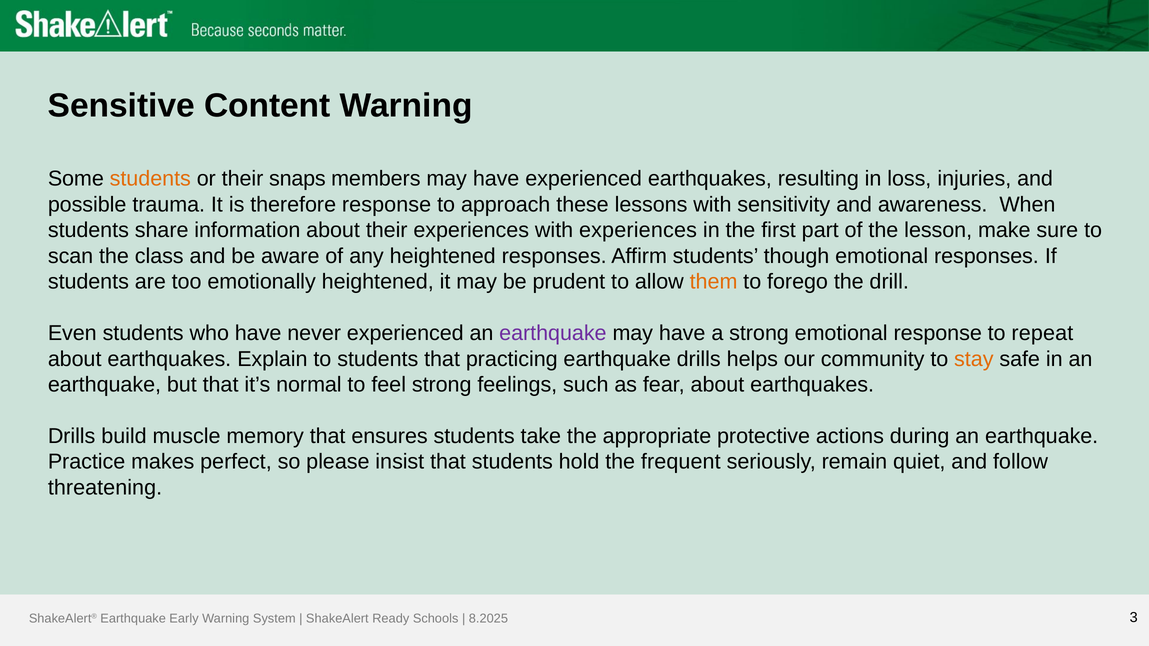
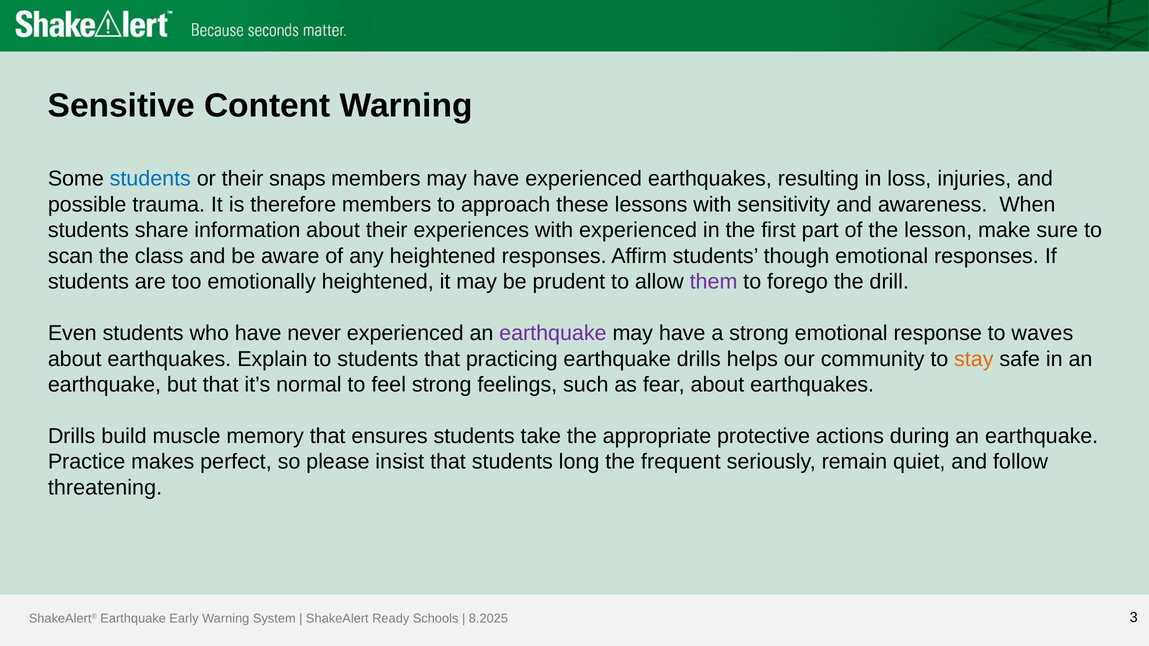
students colour: orange -> blue (150, 179)
therefore response: response -> members (387, 205)
with experiences: experiences -> experienced (638, 230)
them colour: orange -> purple (714, 282)
repeat: repeat -> waves (1042, 333)
hold: hold -> long (579, 462)
